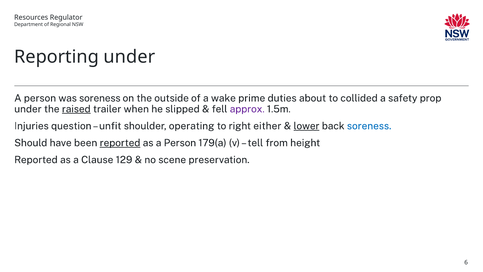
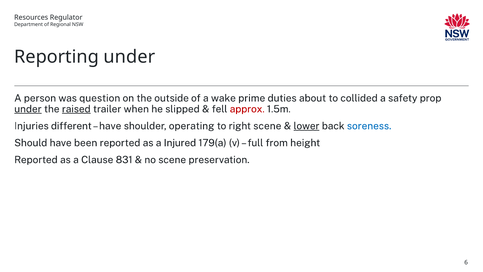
was soreness: soreness -> question (100, 98)
under underline: none -> present (28, 109)
approx colour: purple -> red (247, 109)
question: question -> different (71, 126)
unfit: unfit -> have (110, 126)
right either: either -> scene (267, 126)
reported underline: present -> none (120, 143)
as a Person: Person -> Injured (180, 143)
tell: tell -> full (255, 143)
129: 129 -> 831 (124, 160)
